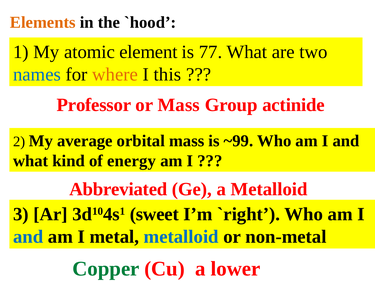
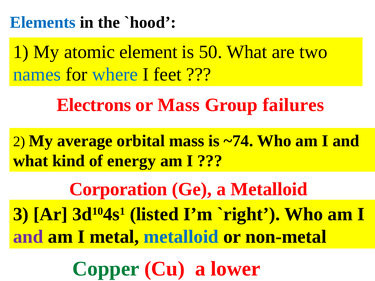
Elements colour: orange -> blue (43, 22)
77: 77 -> 50 (211, 52)
where colour: orange -> blue (115, 74)
this: this -> feet (167, 74)
Professor: Professor -> Electrons (94, 105)
actinide: actinide -> failures (293, 105)
~99: ~99 -> ~74 (238, 141)
Abbreviated: Abbreviated -> Corporation (118, 189)
sweet: sweet -> listed (154, 214)
and colour: blue -> purple (28, 237)
